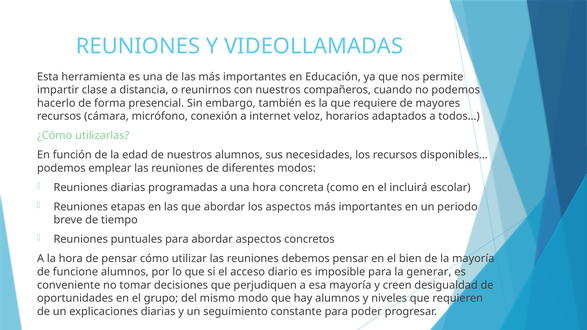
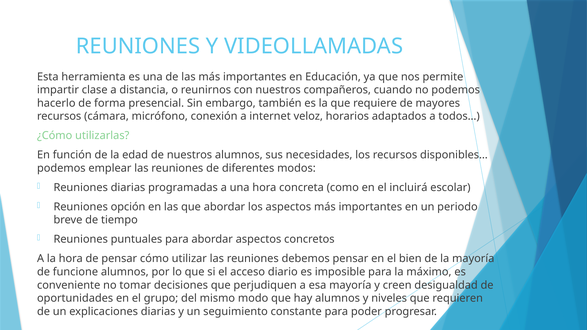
etapas: etapas -> opción (128, 207)
generar: generar -> máximo (429, 272)
